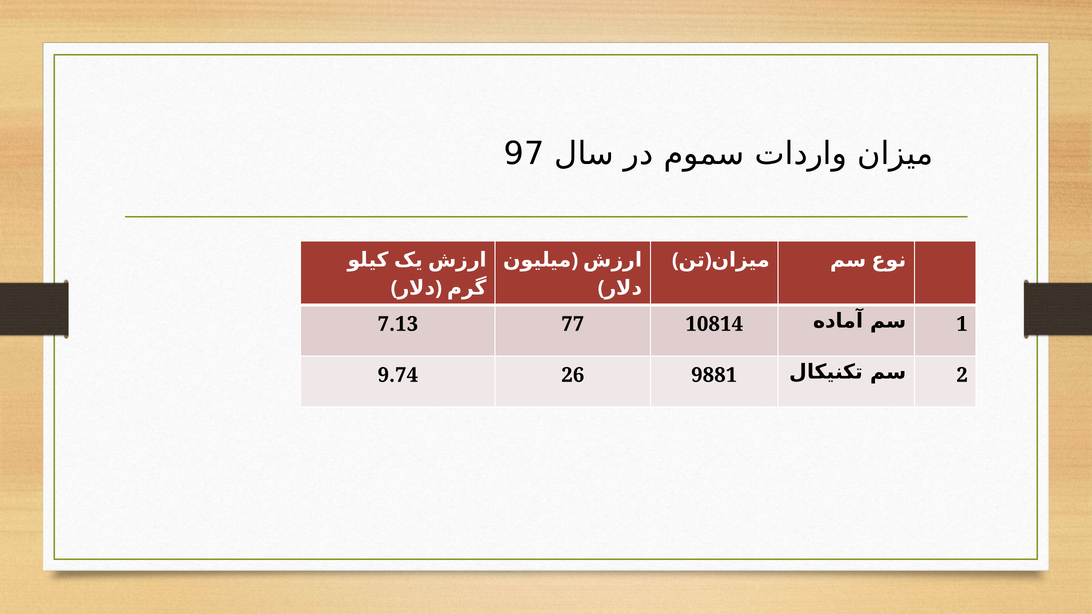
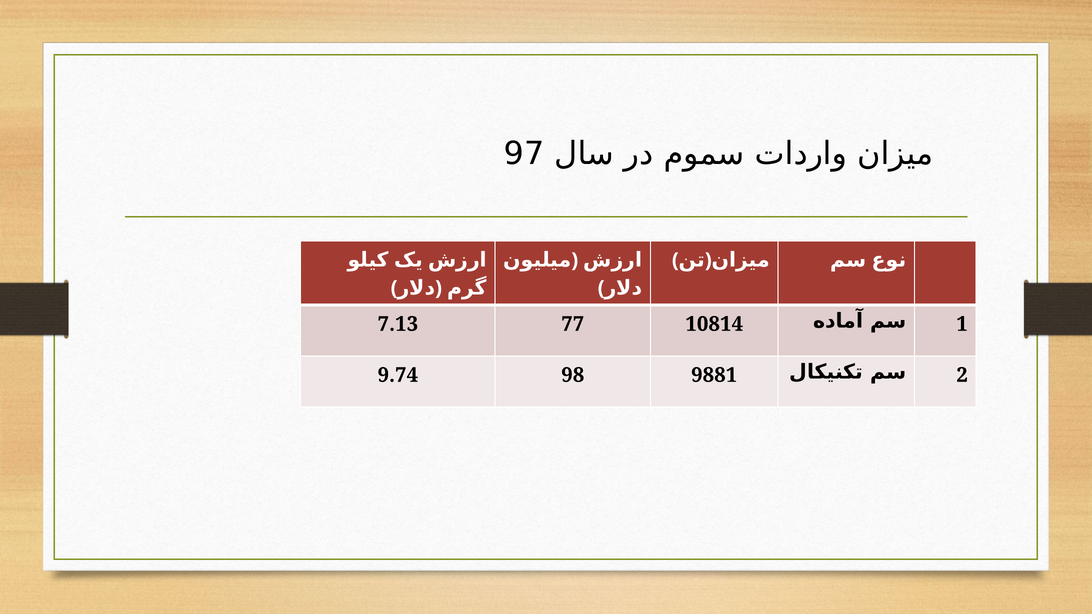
26: 26 -> 98 (573, 375)
